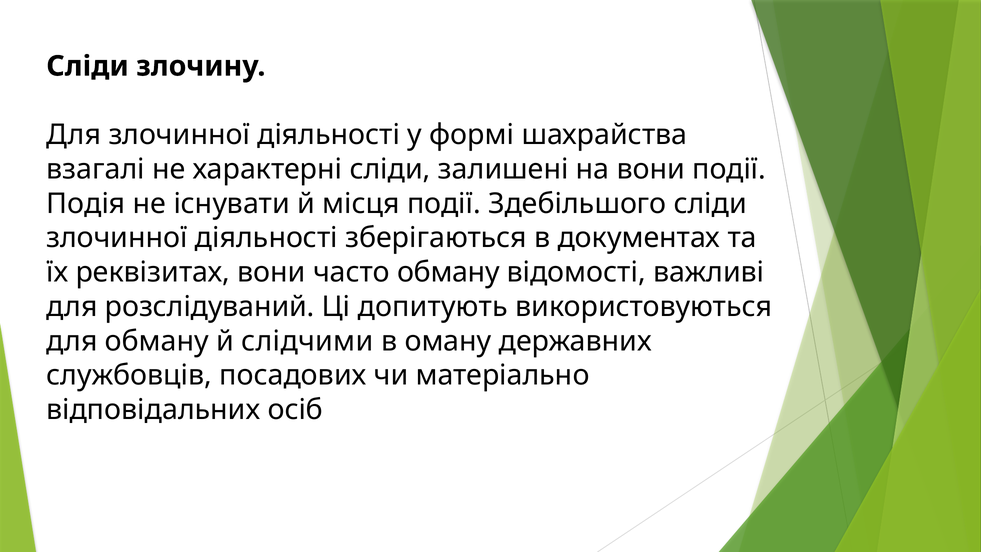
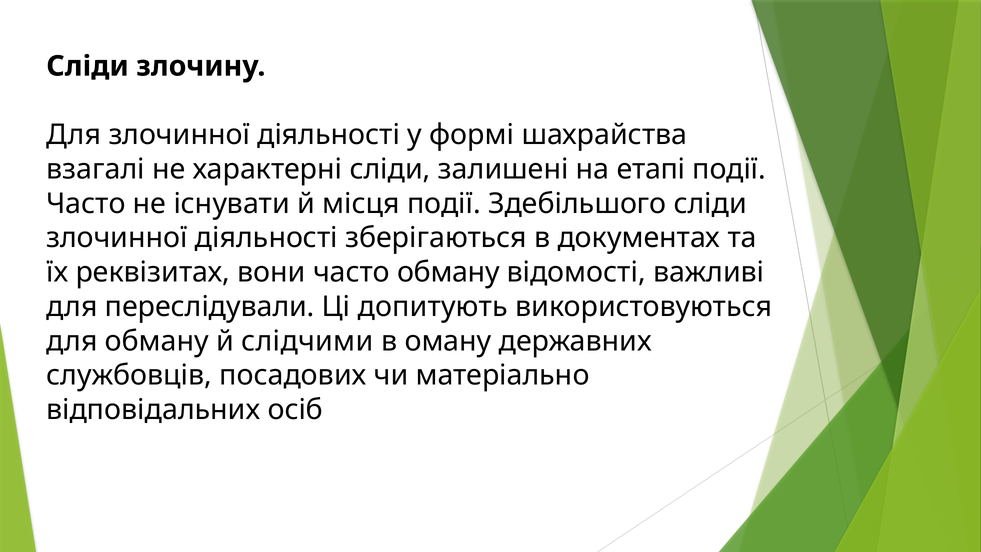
на вони: вони -> етапі (651, 169)
Подія: Подія -> Часто (86, 204)
розслідуваний: розслідуваний -> переслідували (210, 307)
